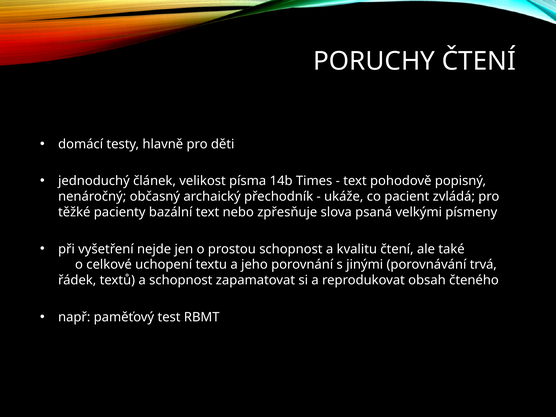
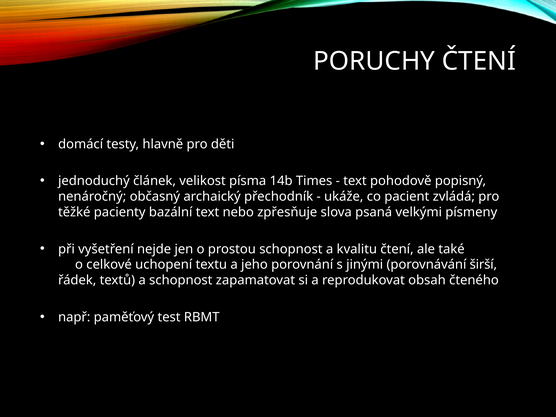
trvá: trvá -> širší (483, 265)
